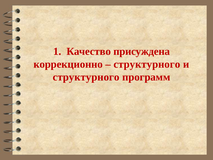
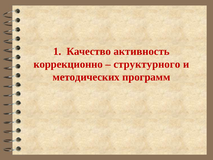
присуждена: присуждена -> активность (142, 51)
структурного: структурного -> методических (86, 77)
